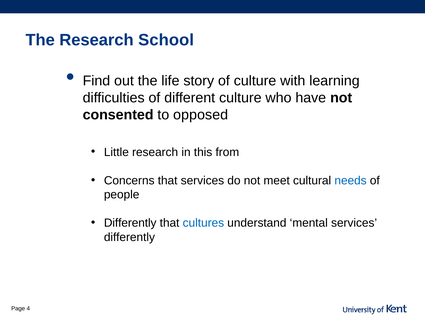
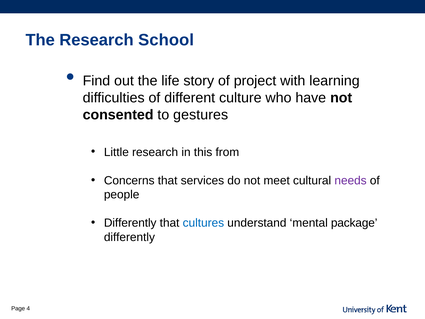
of culture: culture -> project (255, 81)
opposed: opposed -> gestures (201, 115)
needs colour: blue -> purple (351, 180)
mental services: services -> package (354, 223)
